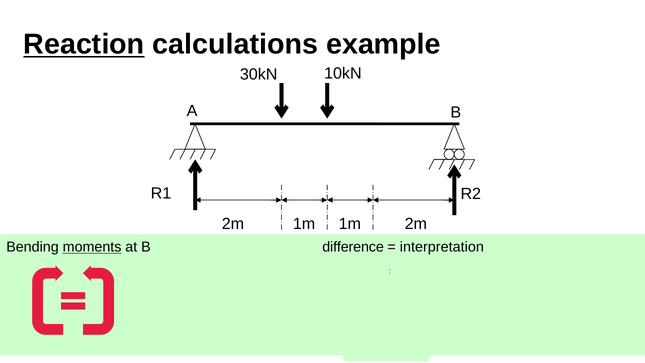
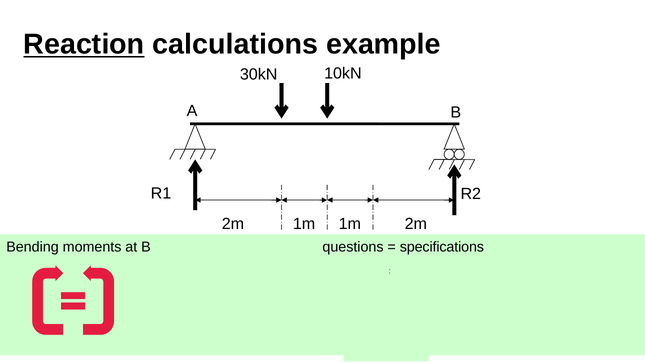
moments underline: present -> none (92, 247)
difference: difference -> questions (353, 247)
interpretation: interpretation -> specifications (442, 247)
